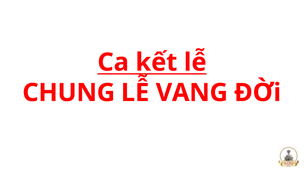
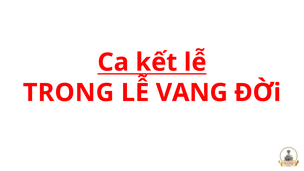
CHUNG: CHUNG -> TRONG (68, 93)
